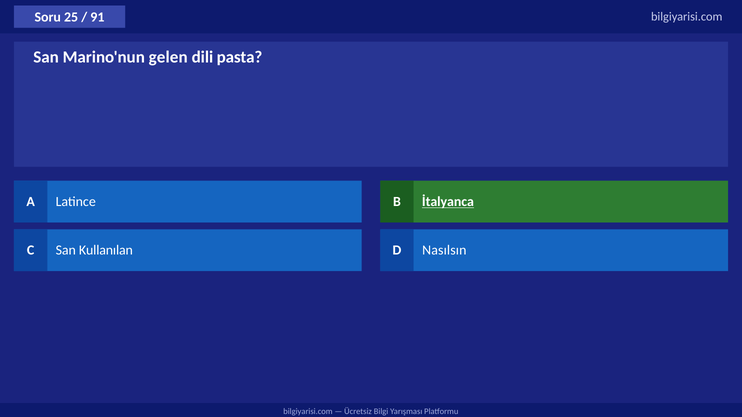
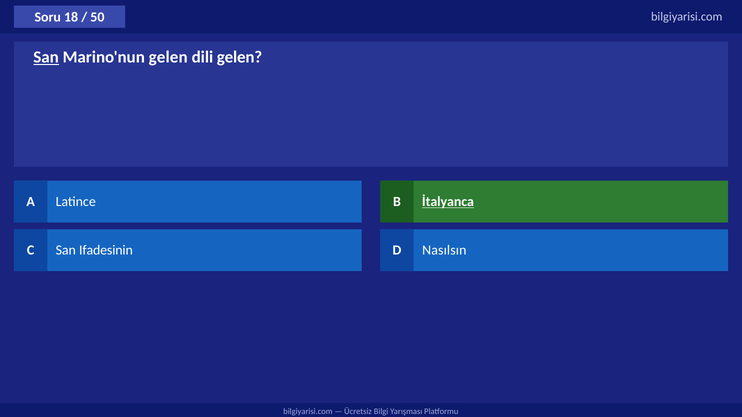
25: 25 -> 18 (71, 17)
91: 91 -> 50 (97, 17)
San underline: none -> present (46, 57)
dili pasta: pasta -> gelen (240, 57)
Kullanılan: Kullanılan -> Ifadesinin (106, 251)
